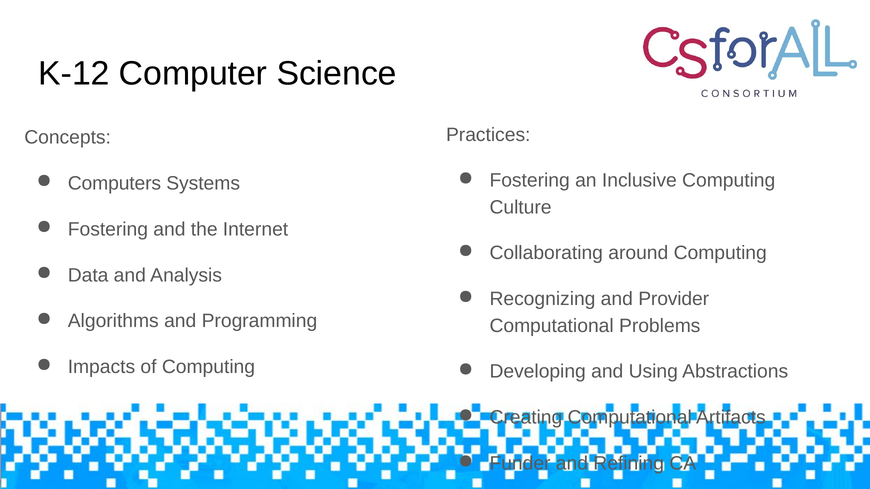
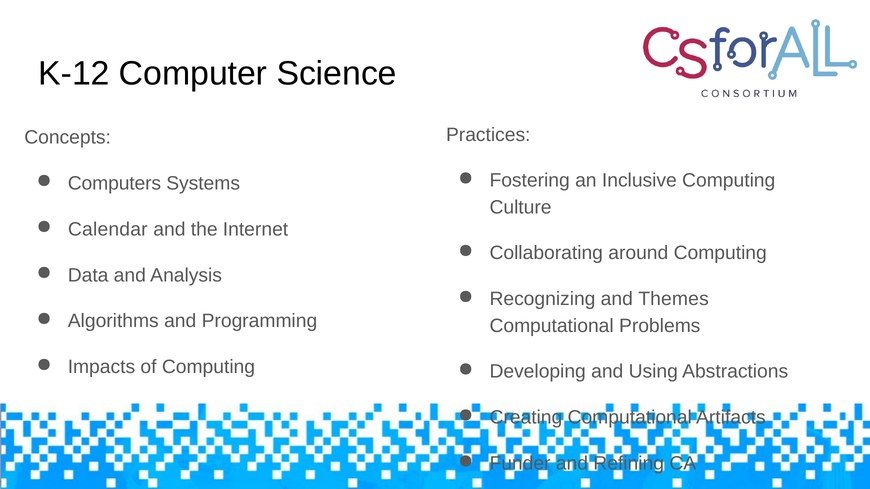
Fostering: Fostering -> Calendar (108, 229)
Provider: Provider -> Themes (674, 299)
